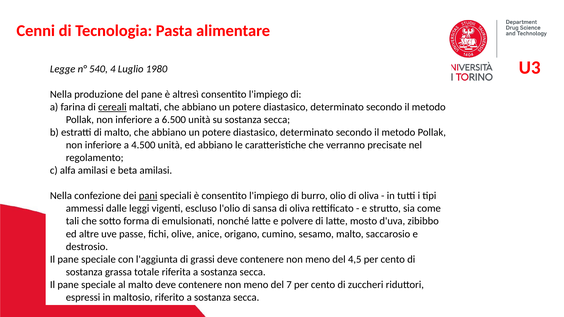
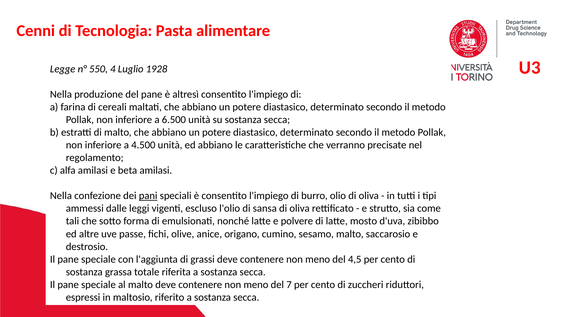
540: 540 -> 550 (98, 69)
1980: 1980 -> 1928 (157, 69)
cereali underline: present -> none (112, 107)
